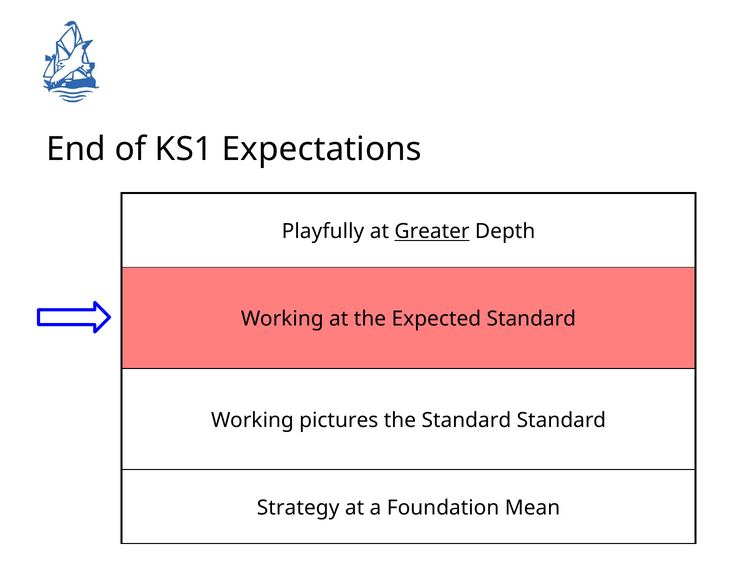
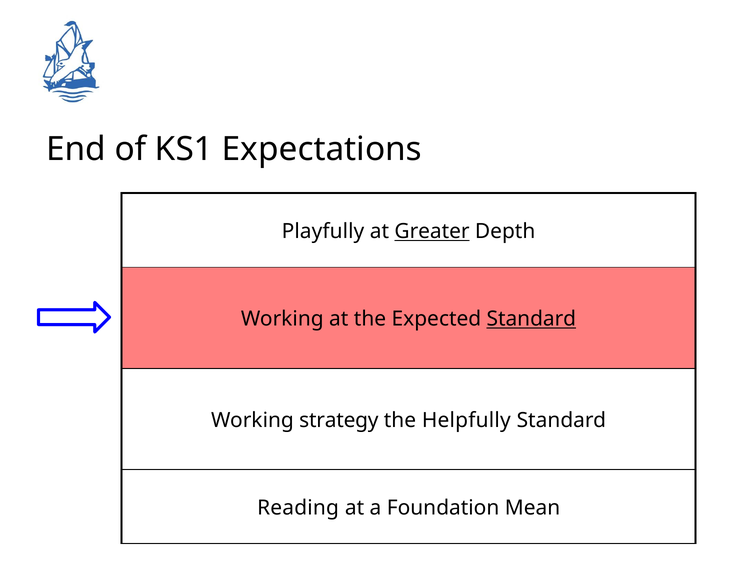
Standard underline: none -> present (531, 319)
pictures: pictures -> strategy (339, 420)
the Standard: Standard -> Helpfully (466, 420)
Strategy: Strategy -> Reading (298, 508)
